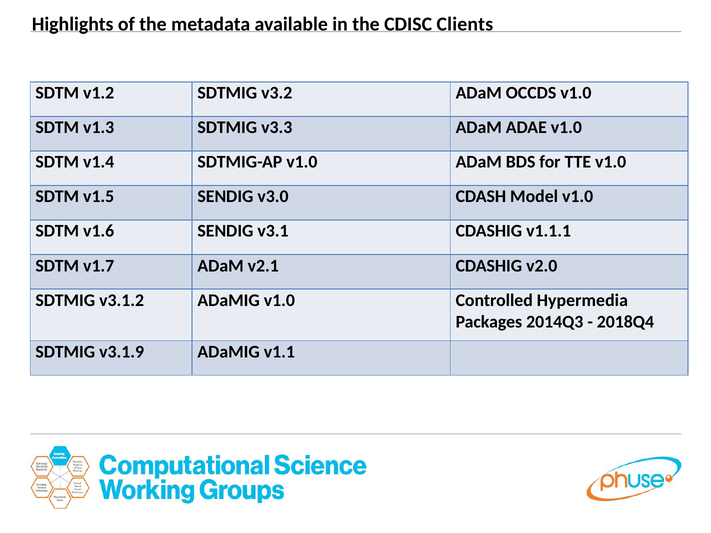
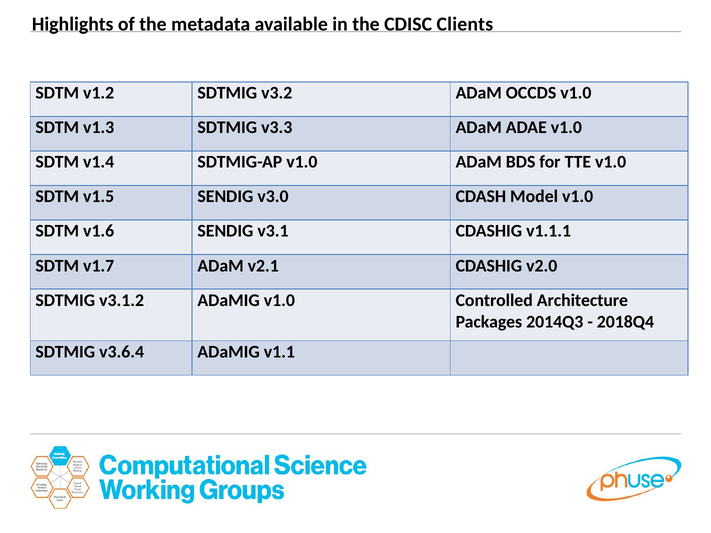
Hypermedia: Hypermedia -> Architecture (582, 300)
v3.1.9: v3.1.9 -> v3.6.4 (122, 352)
